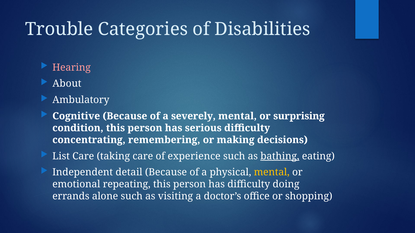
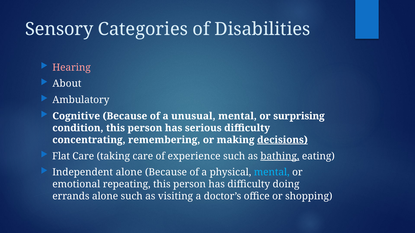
Trouble: Trouble -> Sensory (59, 29)
severely: severely -> unusual (193, 116)
decisions underline: none -> present (282, 140)
List: List -> Flat (61, 156)
Independent detail: detail -> alone (129, 173)
mental colour: yellow -> light blue (272, 173)
